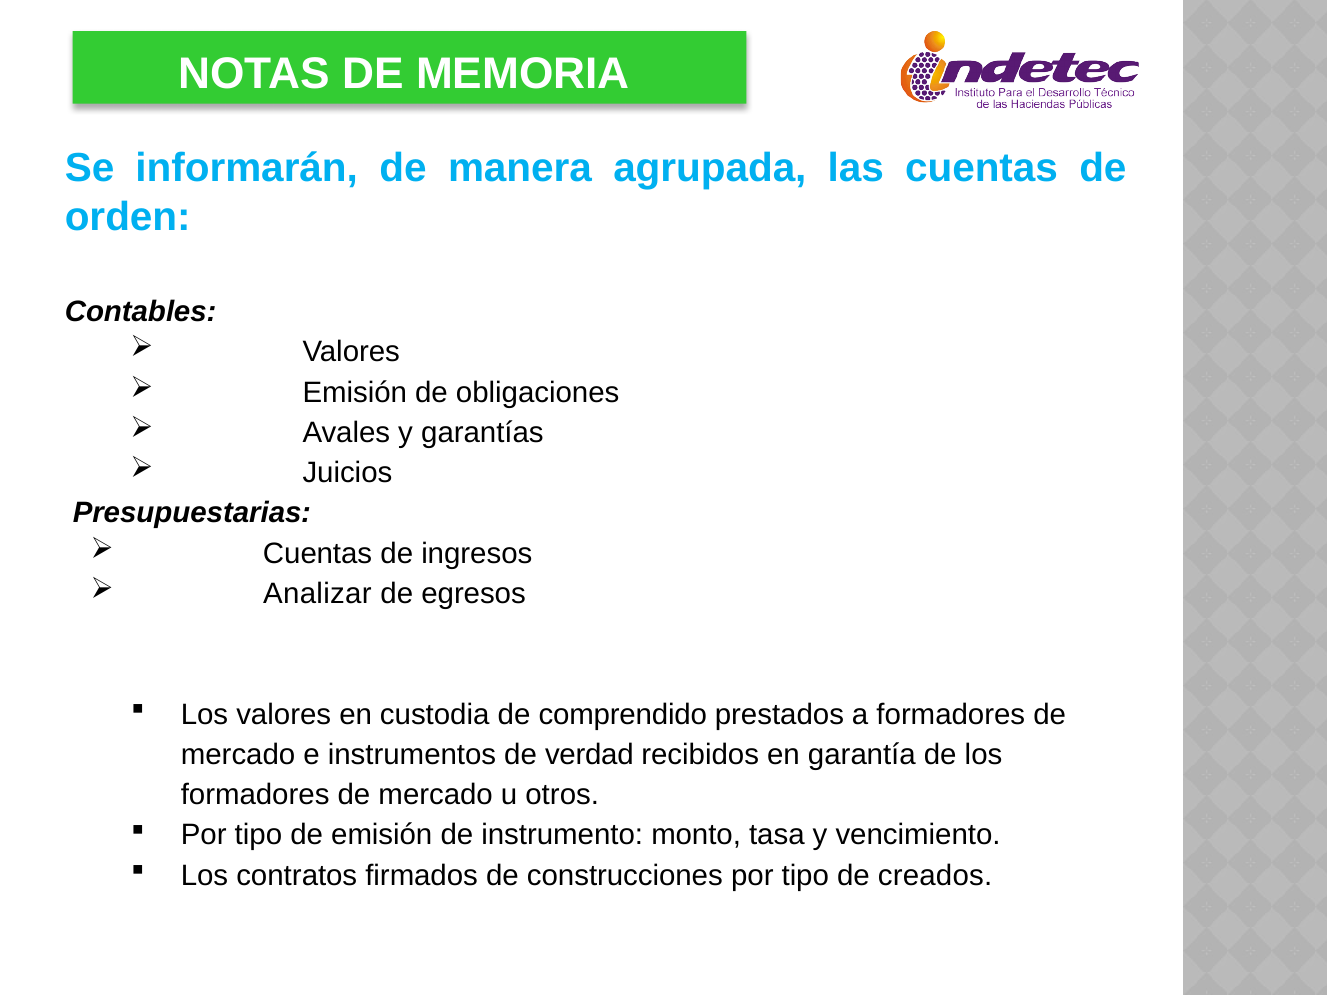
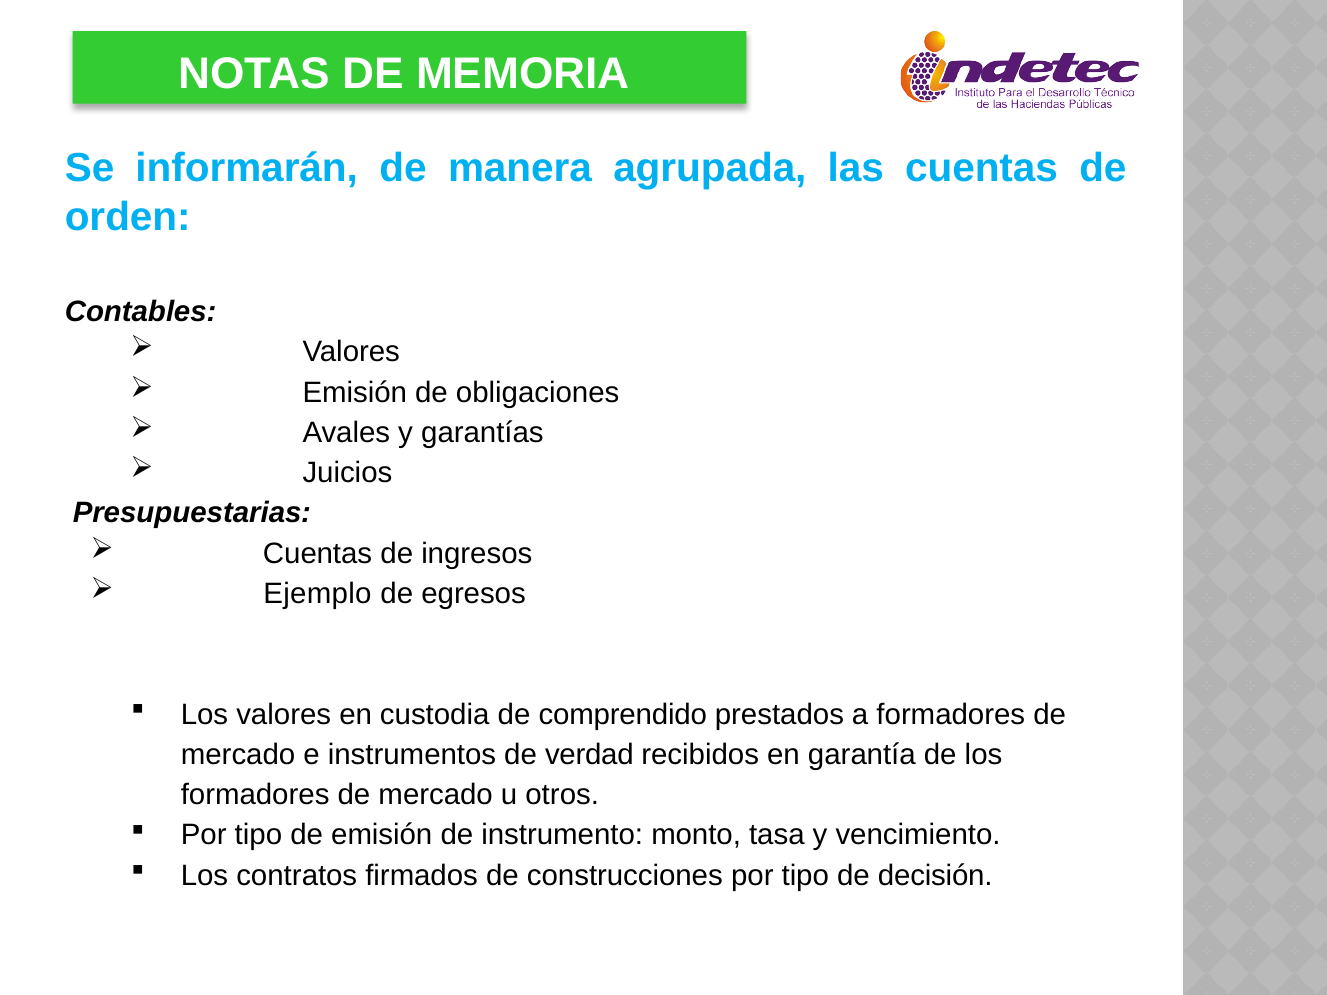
Analizar: Analizar -> Ejemplo (317, 594)
creados: creados -> decisión (935, 876)
